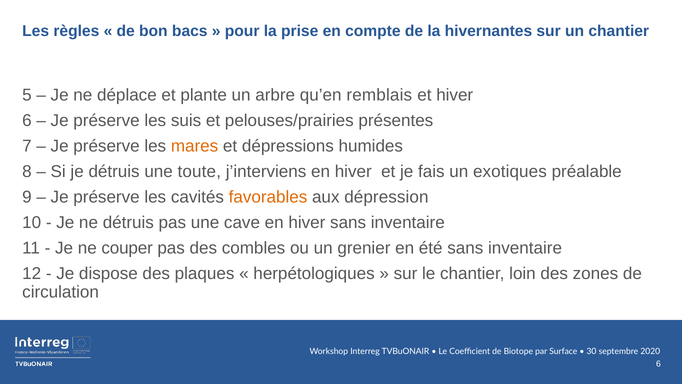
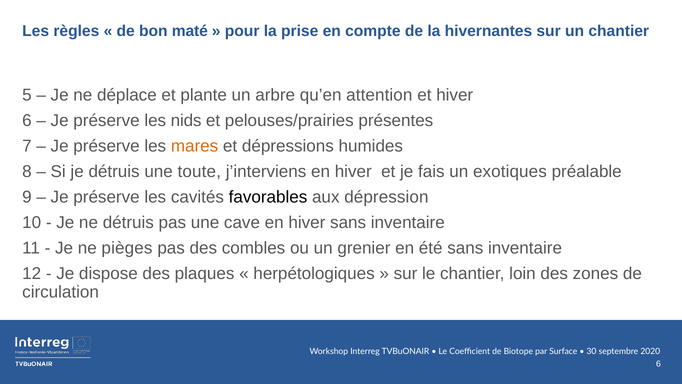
bacs: bacs -> maté (190, 31)
remblais: remblais -> attention (379, 95)
suis: suis -> nids (186, 120)
favorables colour: orange -> black (268, 197)
couper: couper -> pièges (127, 248)
